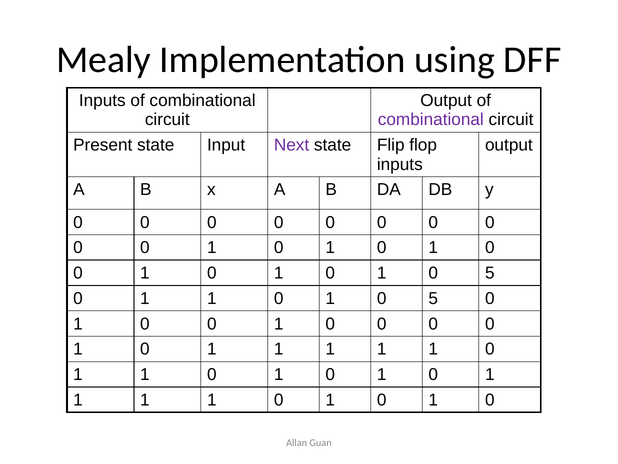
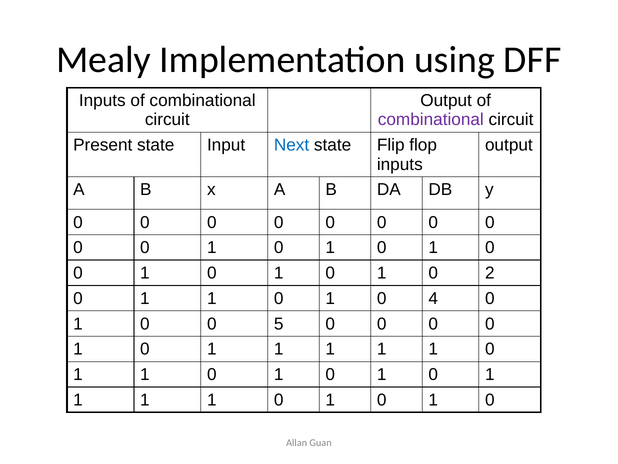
Next colour: purple -> blue (292, 145)
5: 5 -> 2 (490, 273)
5: 5 -> 4 (433, 298)
1: 1 -> 5 (279, 324)
